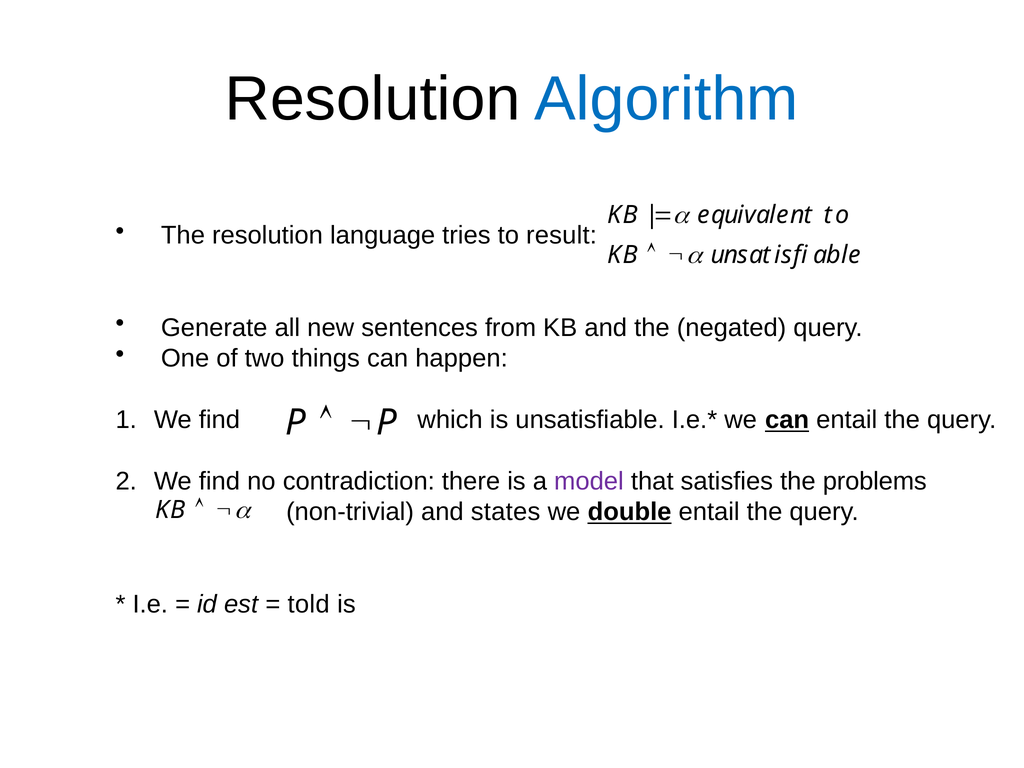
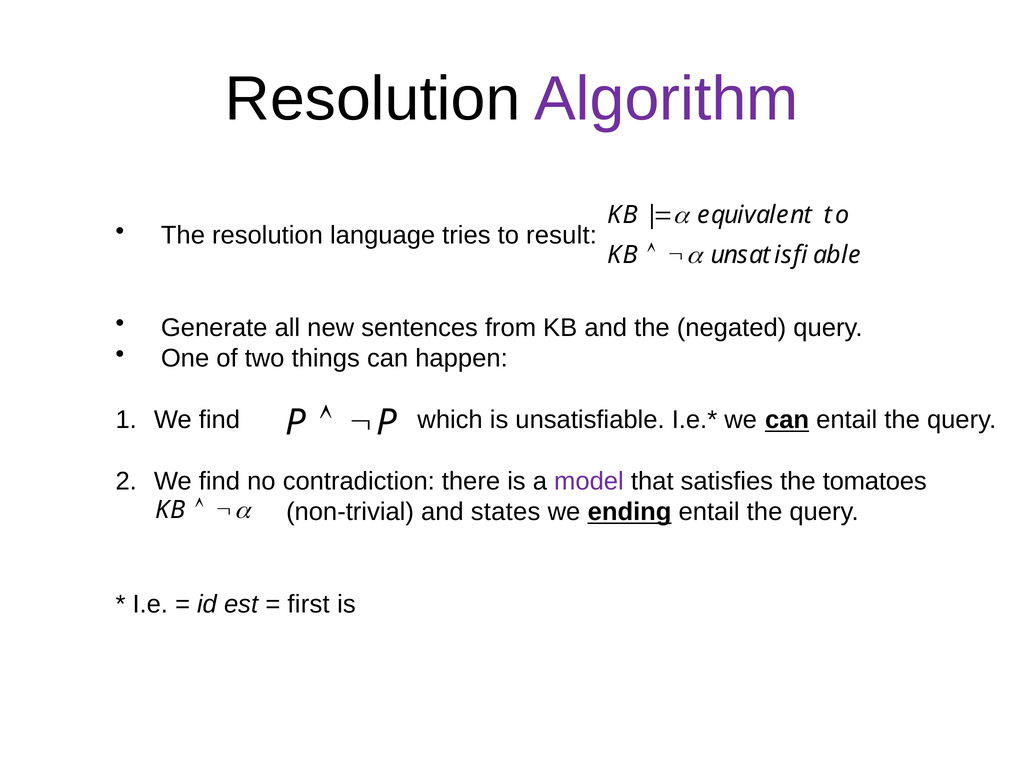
Algorithm colour: blue -> purple (666, 99)
problems: problems -> tomatoes (875, 481)
double: double -> ending (630, 512)
told: told -> first (309, 604)
